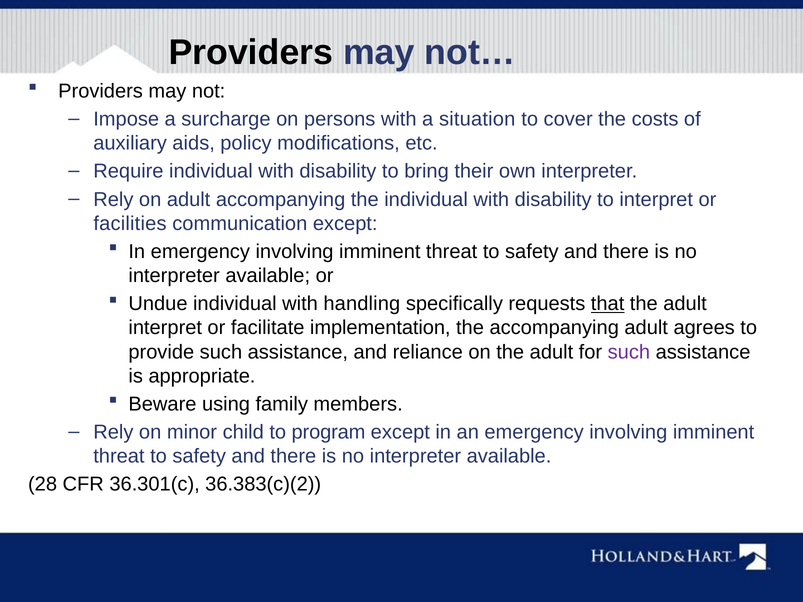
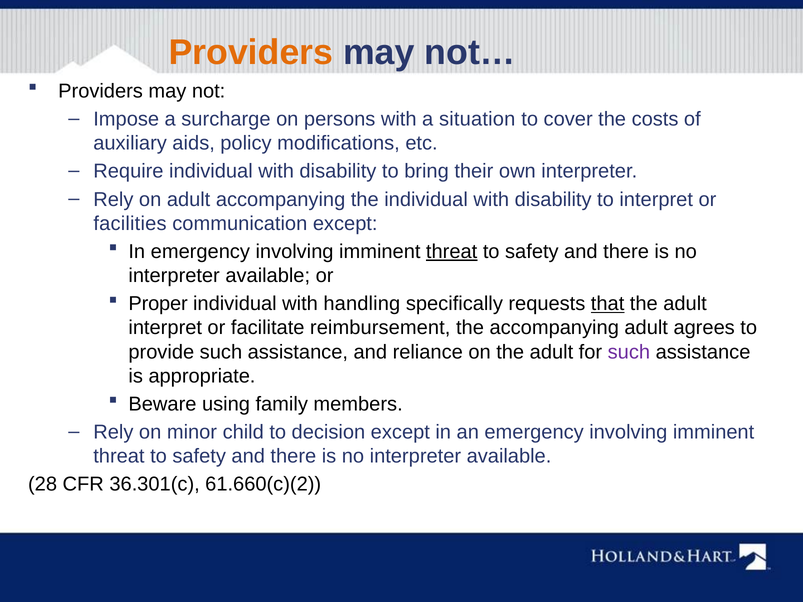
Providers colour: black -> orange (251, 53)
threat underline: none -> present (452, 252)
Undue: Undue -> Proper (158, 304)
implementation: implementation -> reimbursement (380, 328)
program: program -> decision (328, 432)
36.383(c)(2: 36.383(c)(2 -> 61.660(c)(2 (263, 485)
